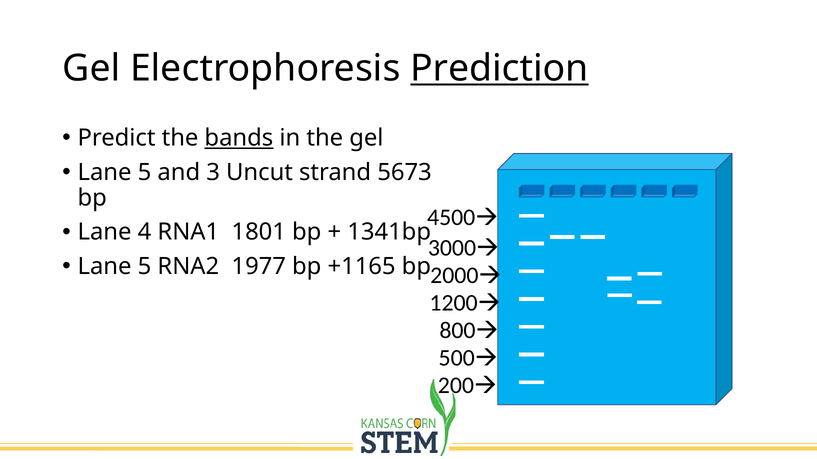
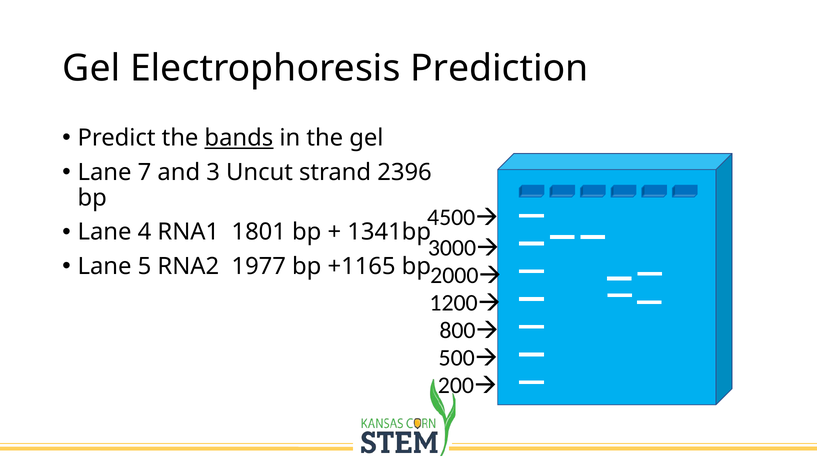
Prediction underline: present -> none (499, 69)
5: 5 -> 7 (144, 172)
5673: 5673 -> 2396 (405, 172)
